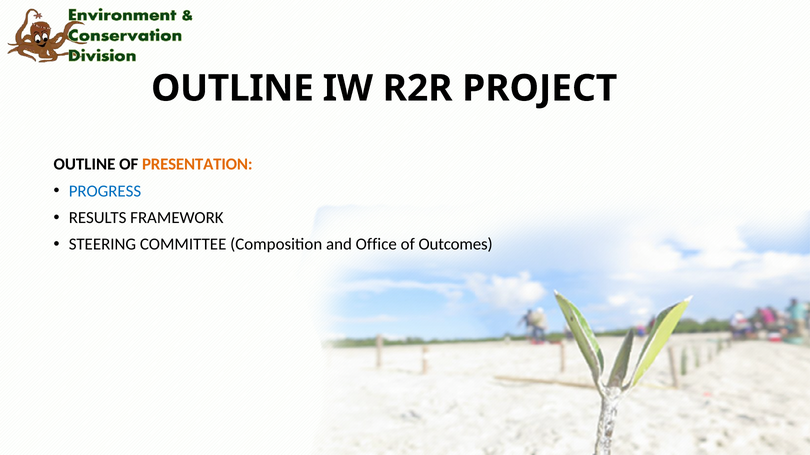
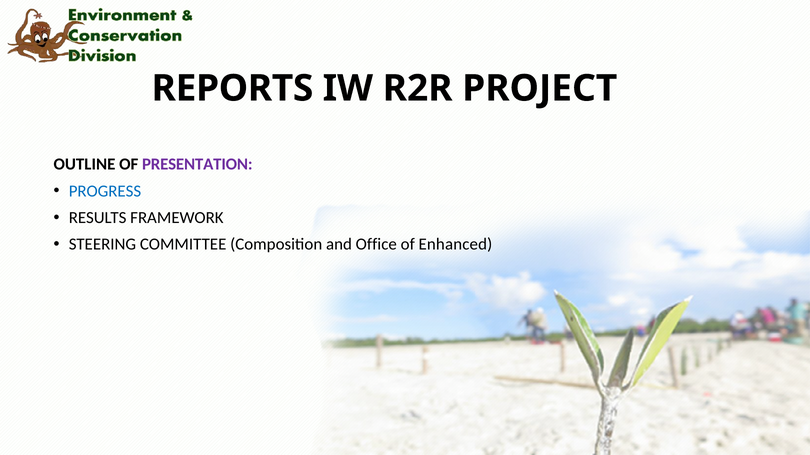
OUTLINE: OUTLINE -> REPORTS (232, 88)
PRESENTATION colour: orange -> purple (197, 165)
Outcomes: Outcomes -> Enhanced (455, 245)
